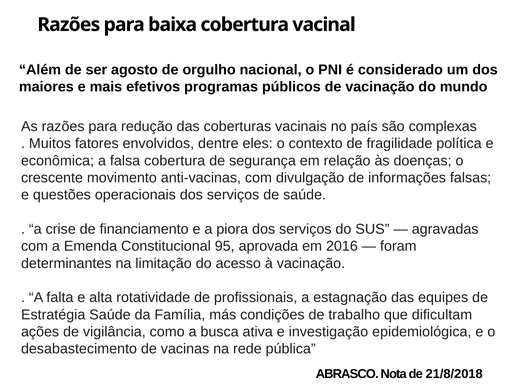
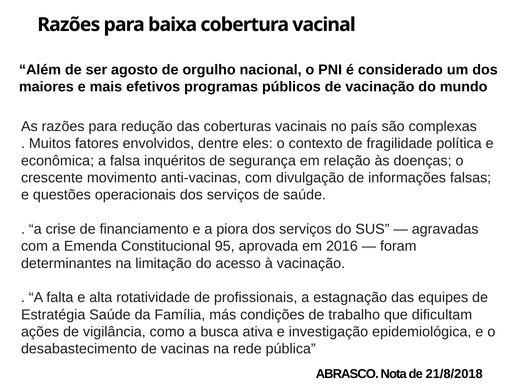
falsa cobertura: cobertura -> inquéritos (175, 161)
